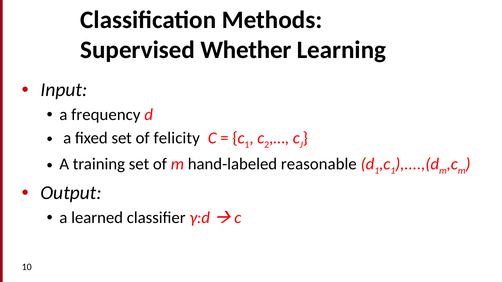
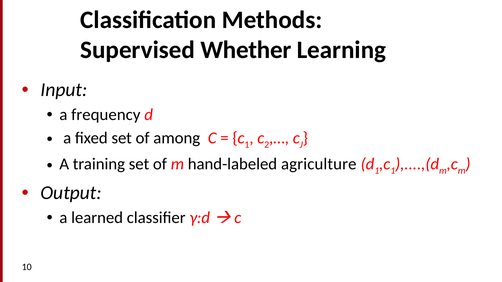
felicity: felicity -> among (177, 138)
reasonable: reasonable -> agriculture (319, 164)
